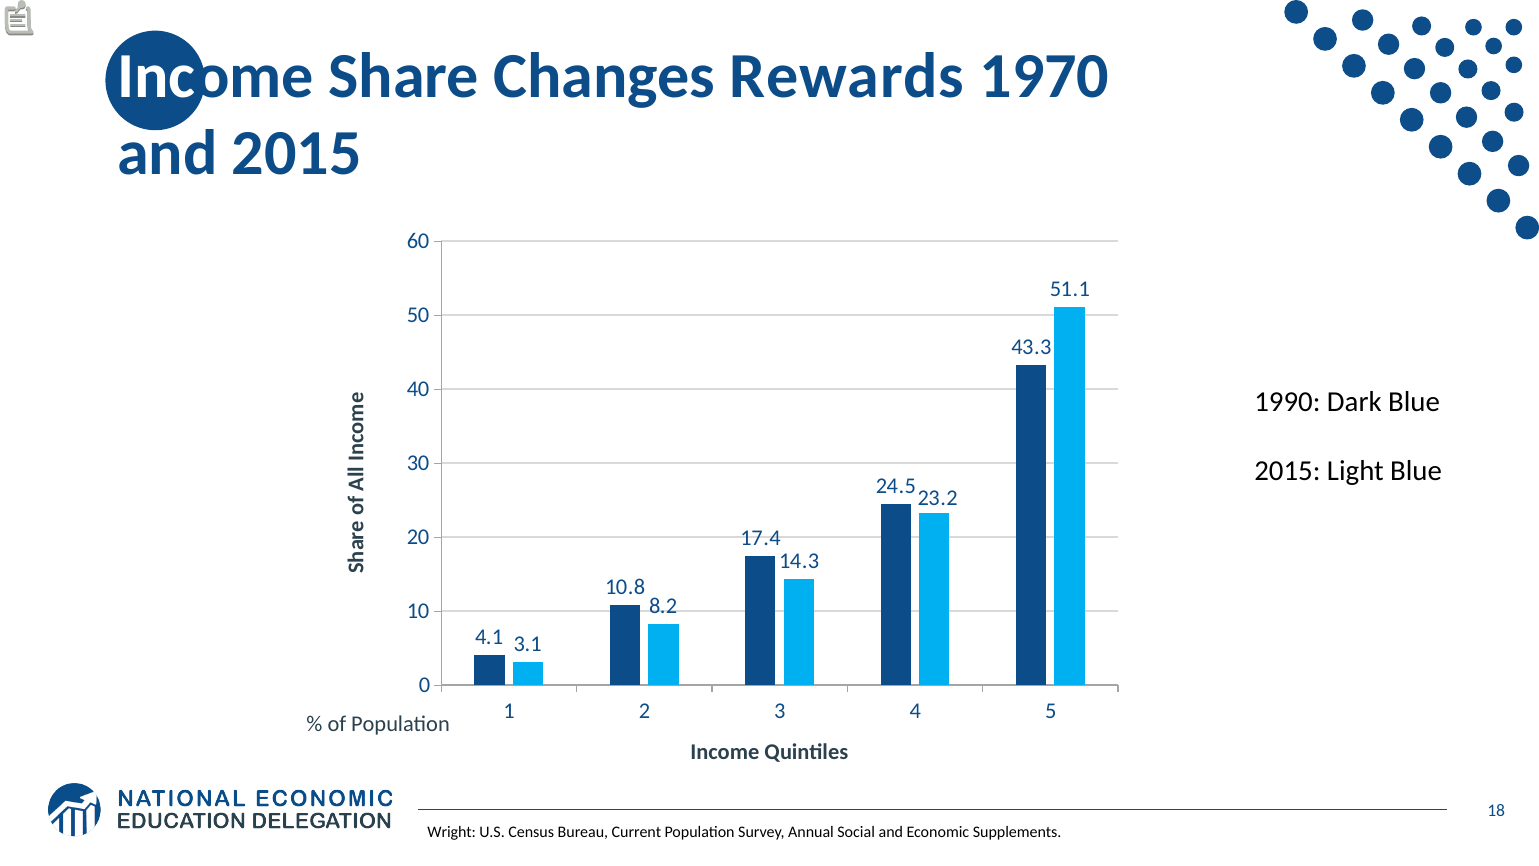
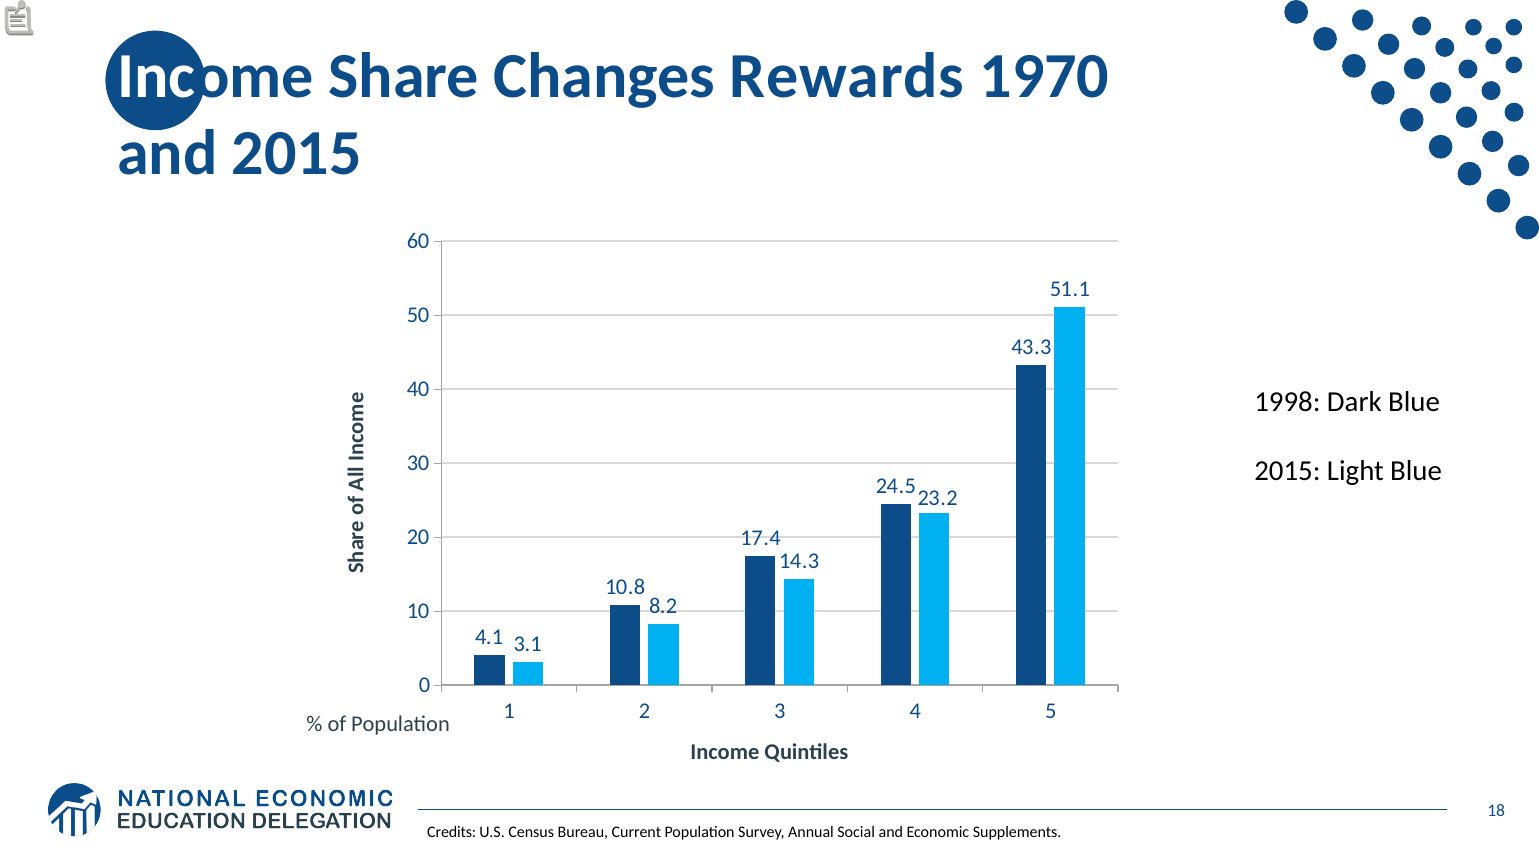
1990: 1990 -> 1998 (1287, 402)
Wright: Wright -> Credits (452, 832)
